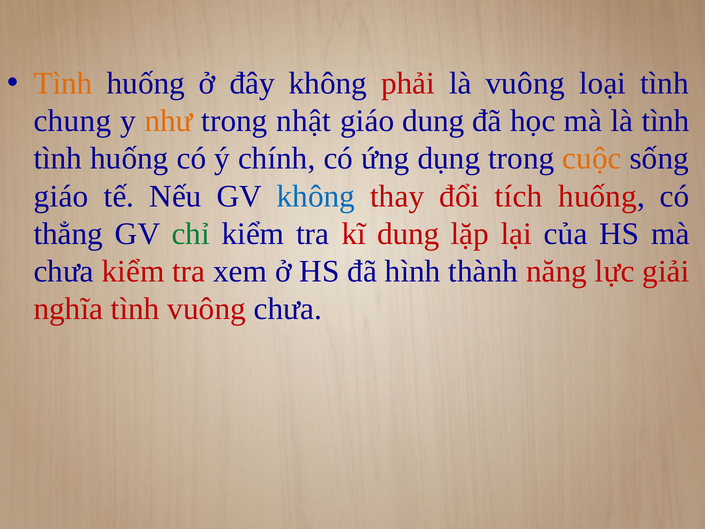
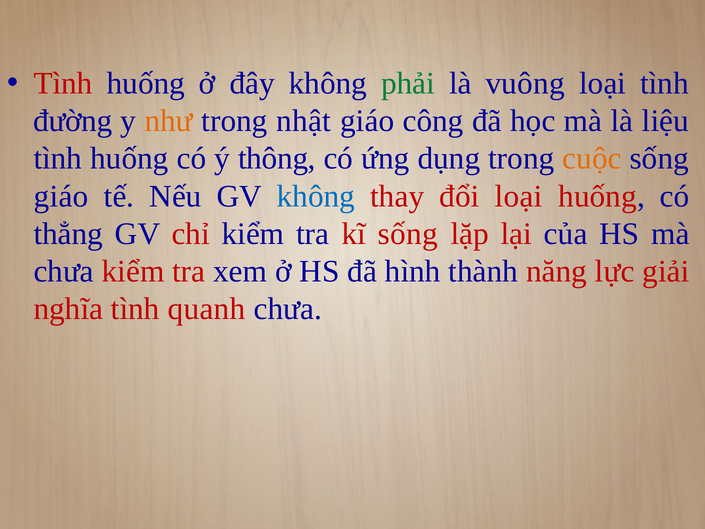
Tình colour: orange -> red (63, 83)
phải colour: red -> green (408, 83)
chung: chung -> đường (73, 121)
giáo dung: dung -> công (433, 121)
là tình: tình -> liệu (665, 121)
chính: chính -> thông (277, 158)
đổi tích: tích -> loại (519, 196)
chỉ colour: green -> red (191, 234)
kĩ dung: dung -> sống (408, 234)
tình vuông: vuông -> quanh (207, 309)
